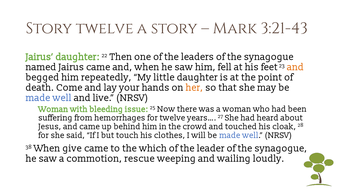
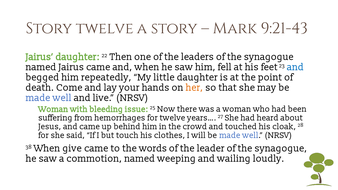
3:21-43: 3:21-43 -> 9:21-43 (284, 28)
and colour: orange -> blue (295, 67)
which: which -> words (153, 149)
commotion rescue: rescue -> named (140, 159)
